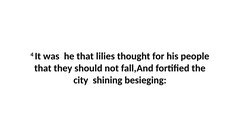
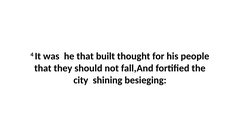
lilies: lilies -> built (105, 56)
